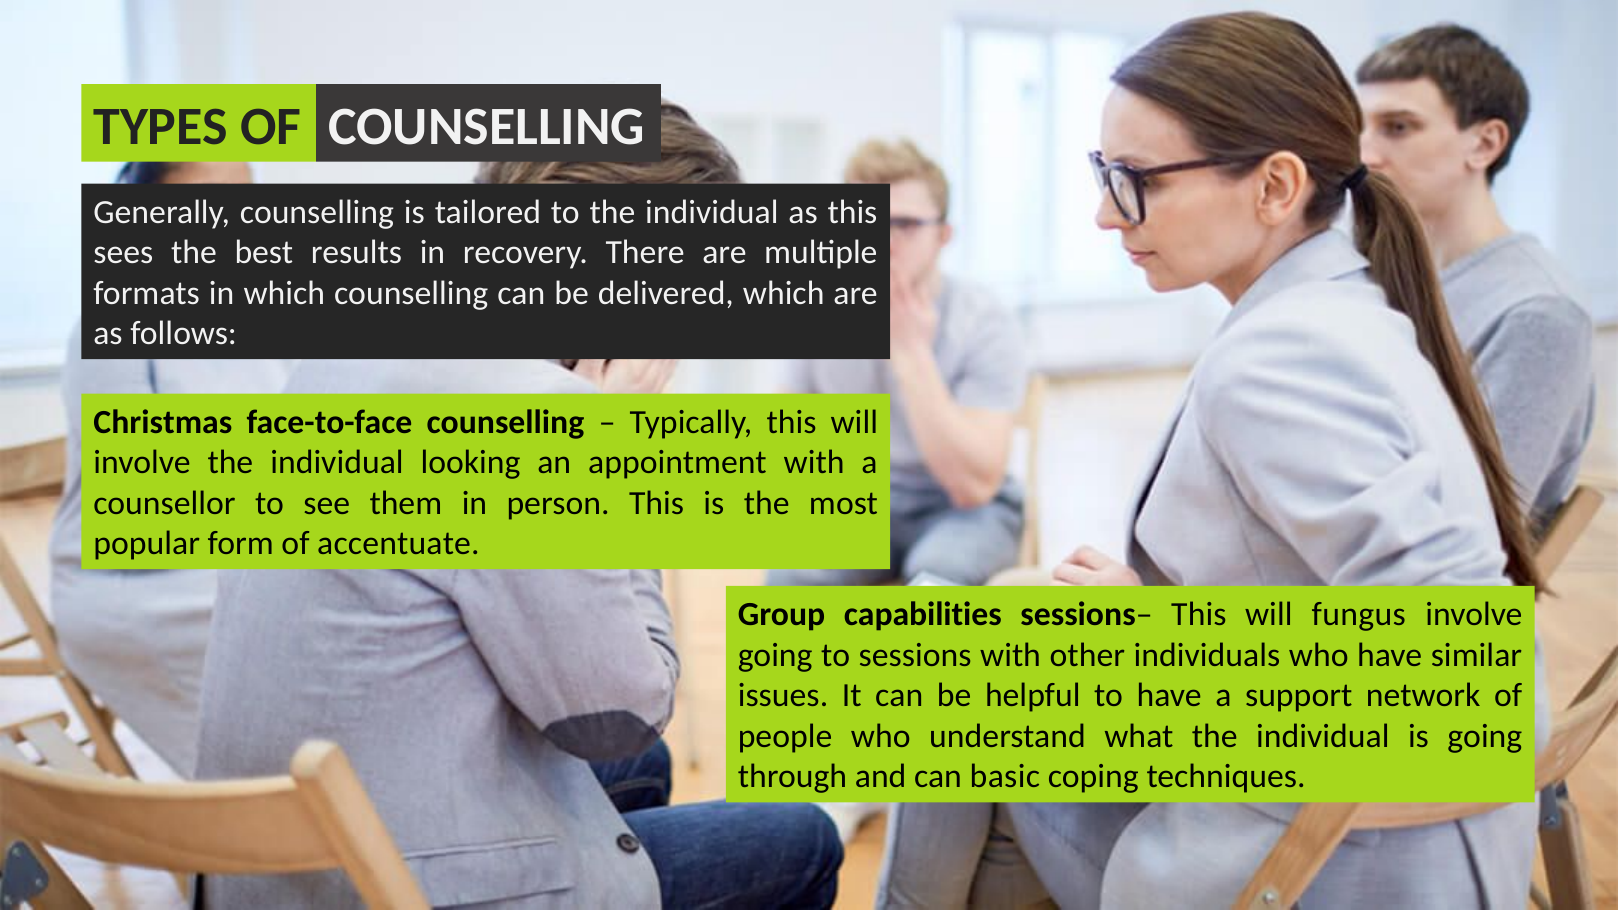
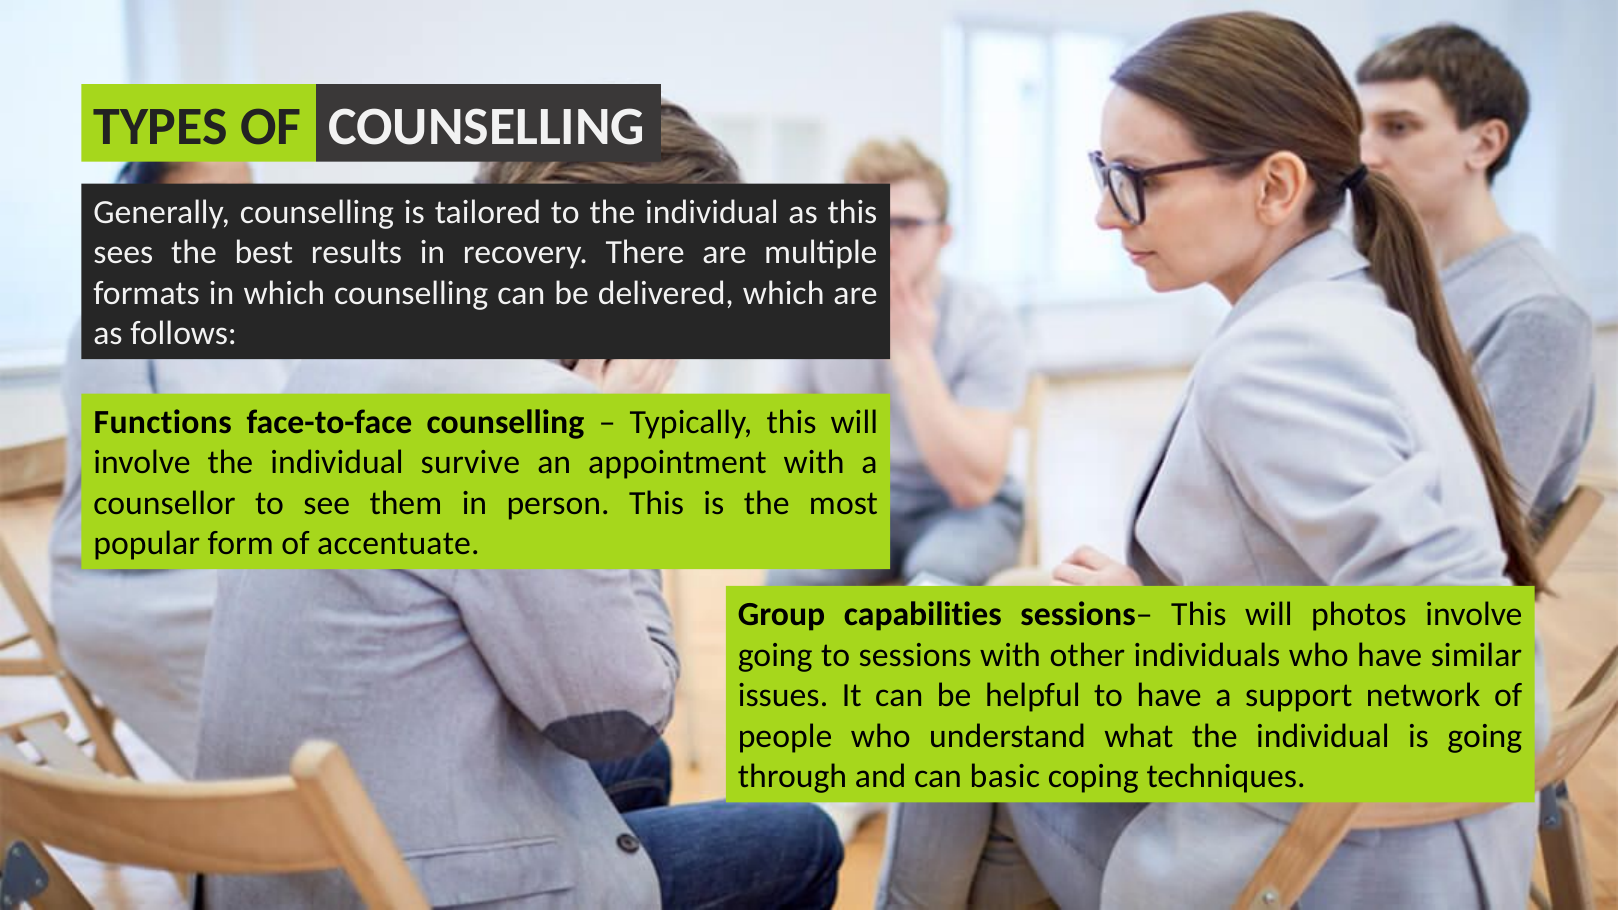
Christmas: Christmas -> Functions (163, 422)
looking: looking -> survive (470, 463)
fungus: fungus -> photos (1359, 615)
